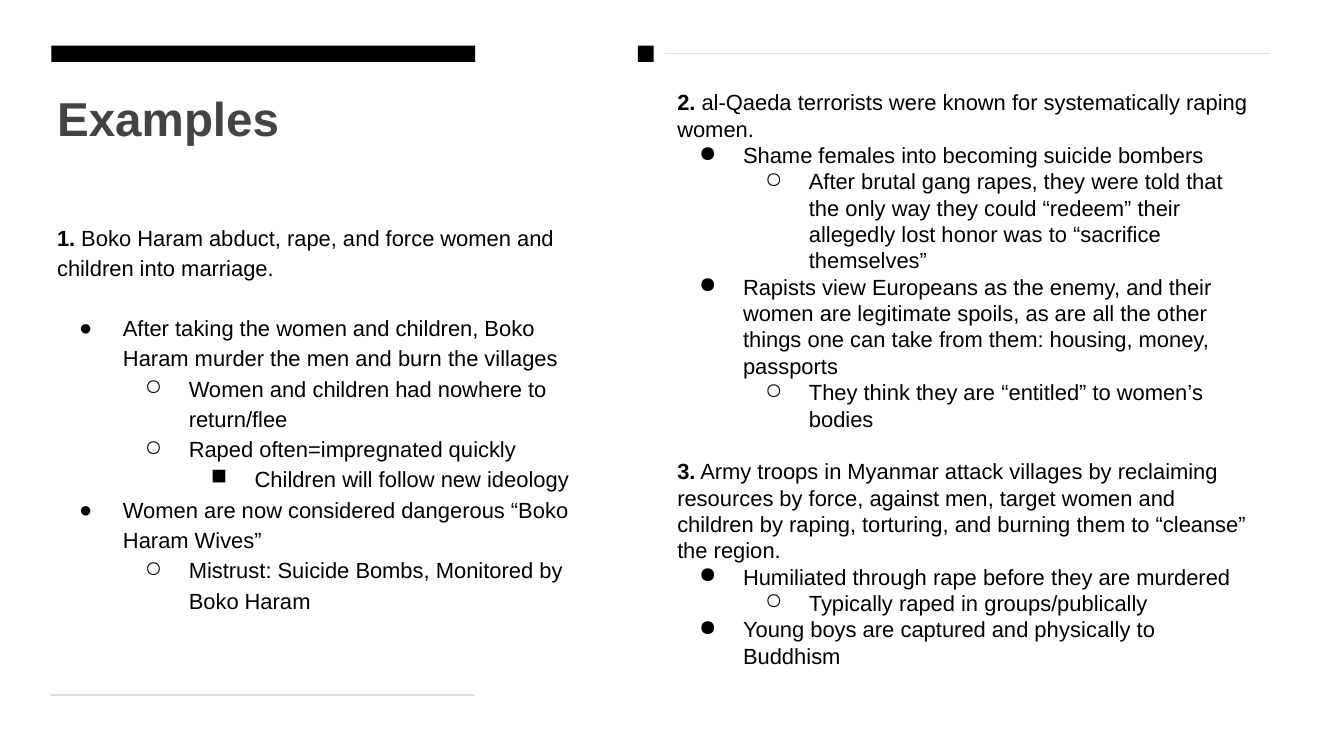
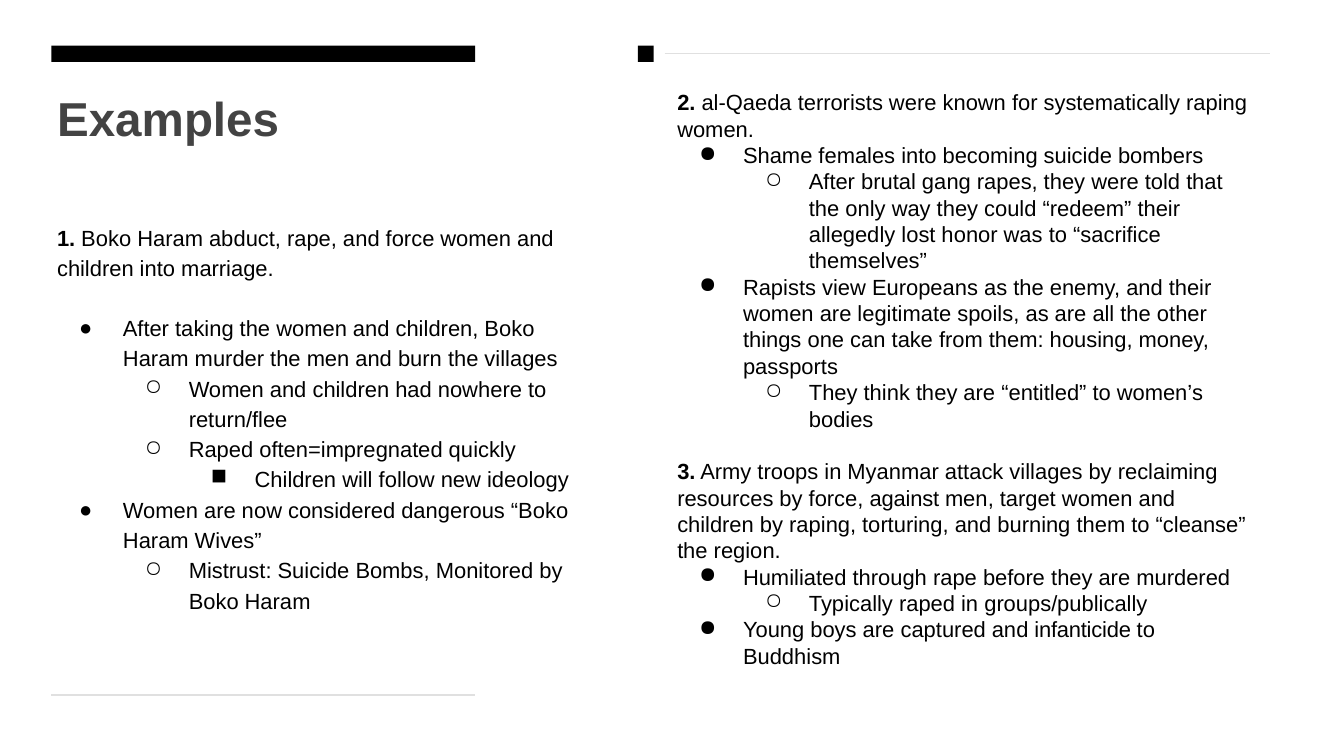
physically: physically -> infanticide (1083, 630)
